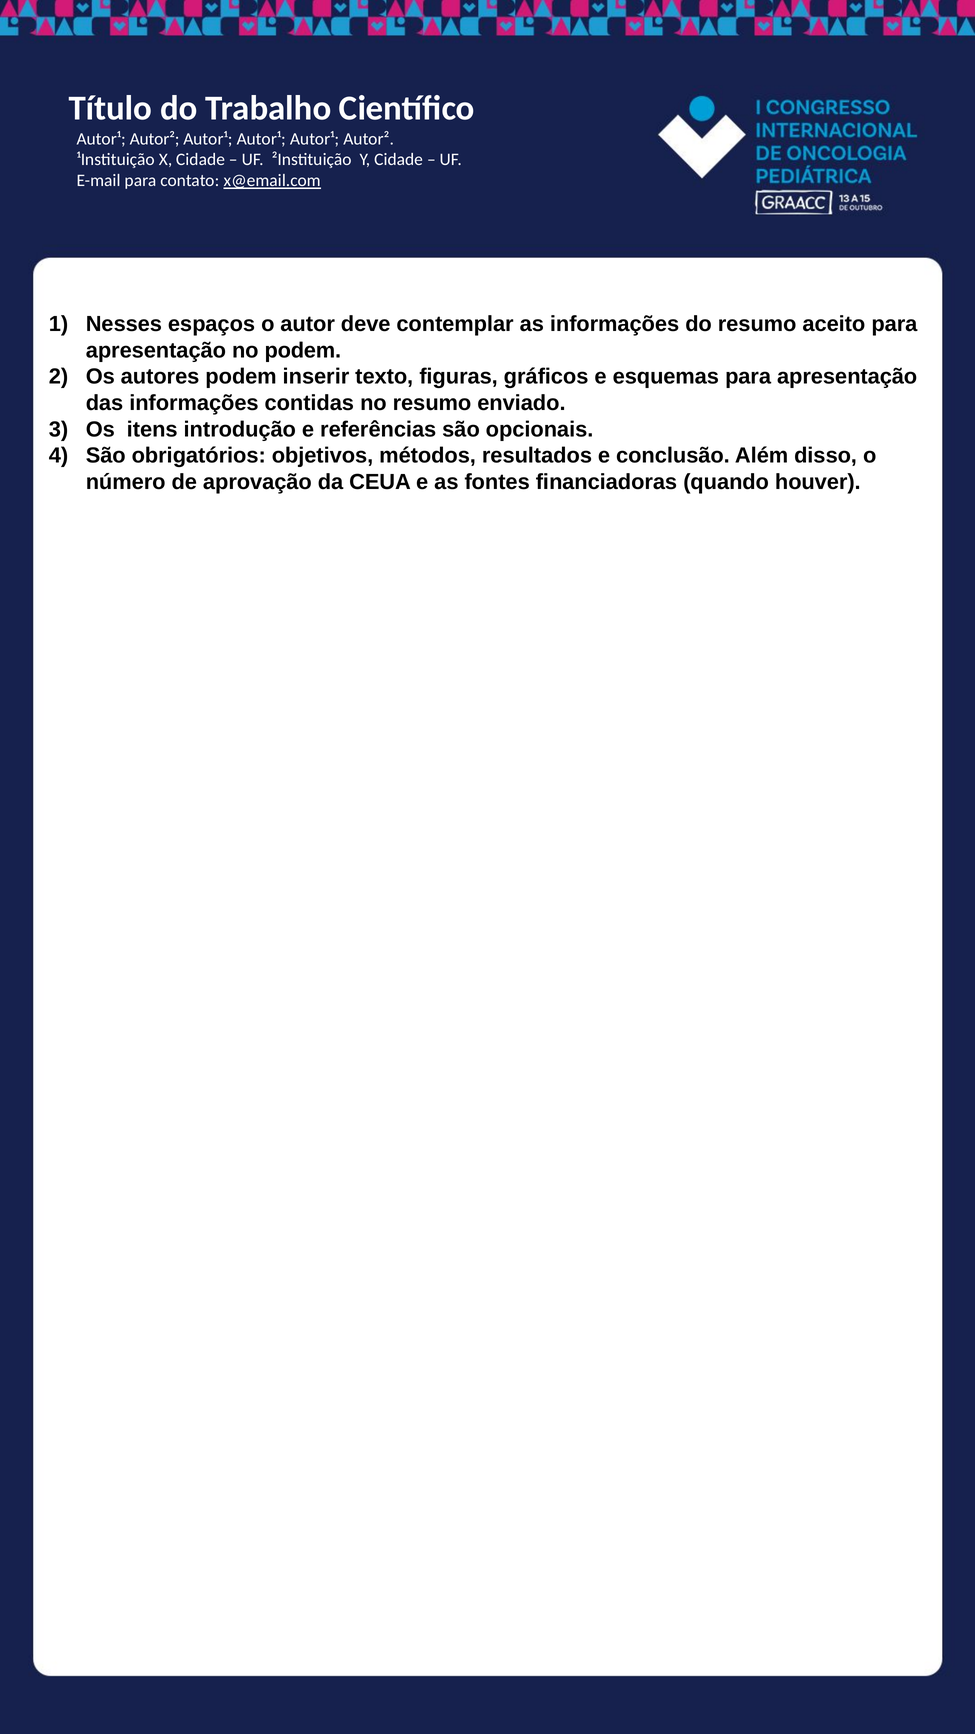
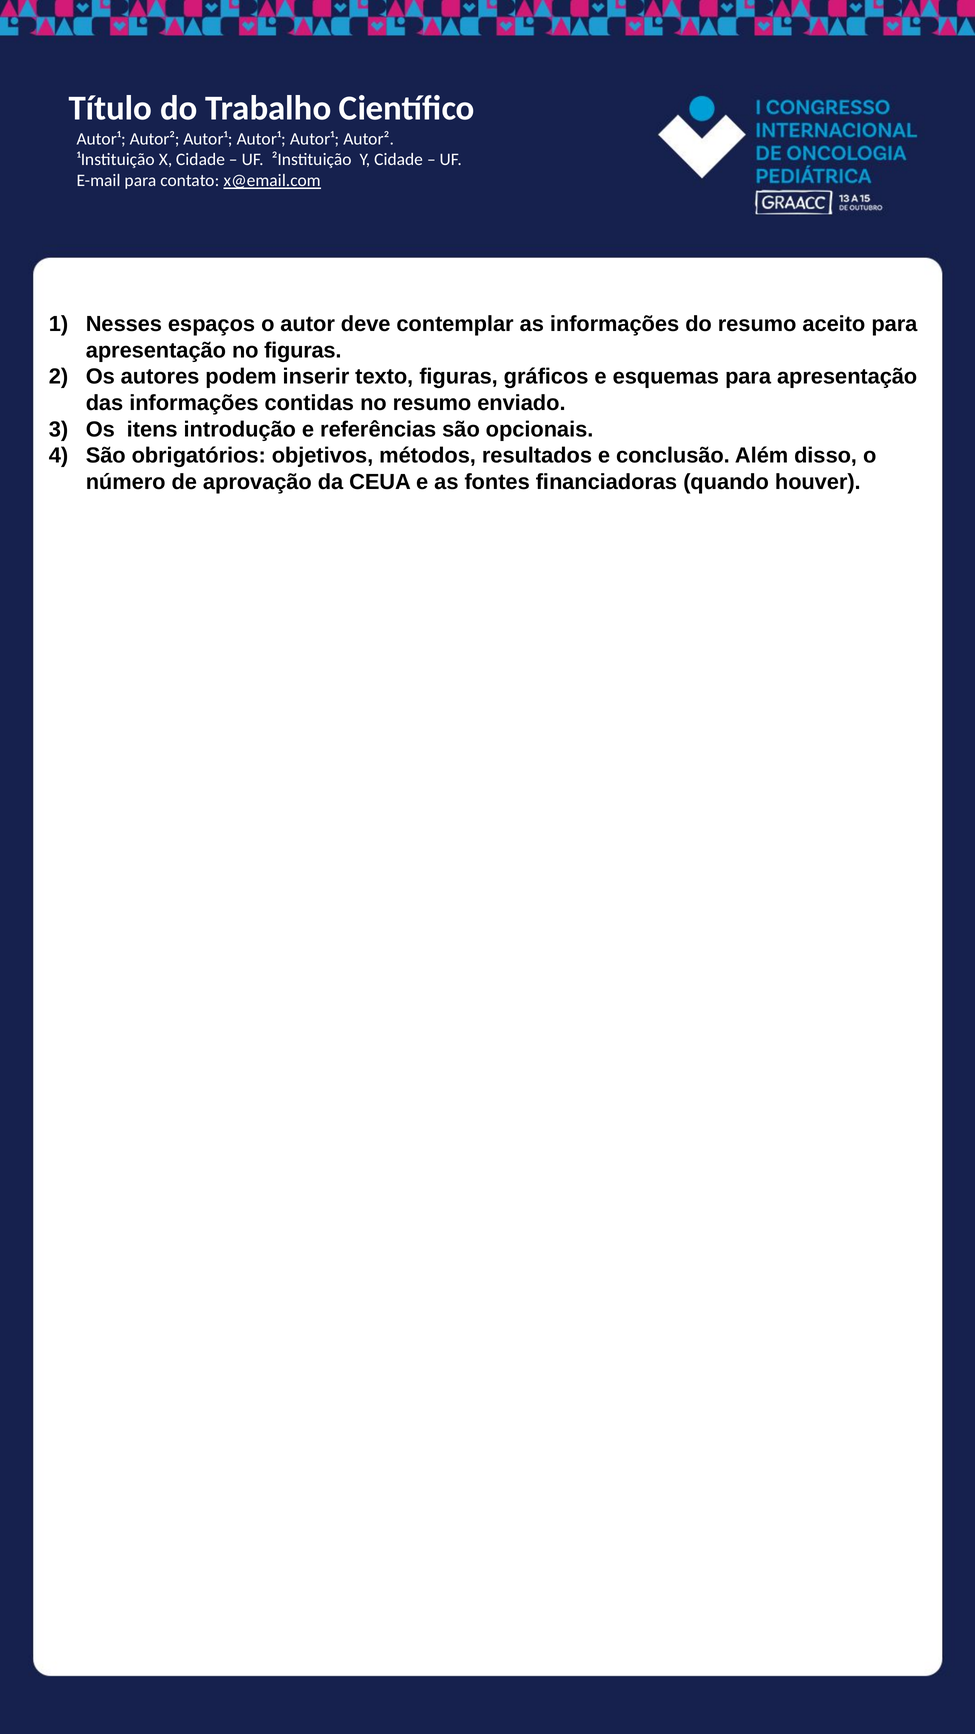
no podem: podem -> figuras (303, 350)
